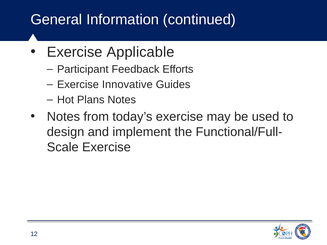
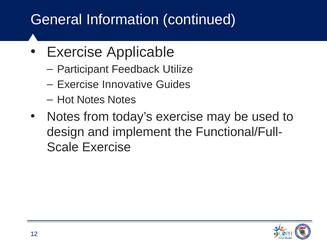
Efforts: Efforts -> Utilize (178, 69)
Hot Plans: Plans -> Notes (91, 100)
